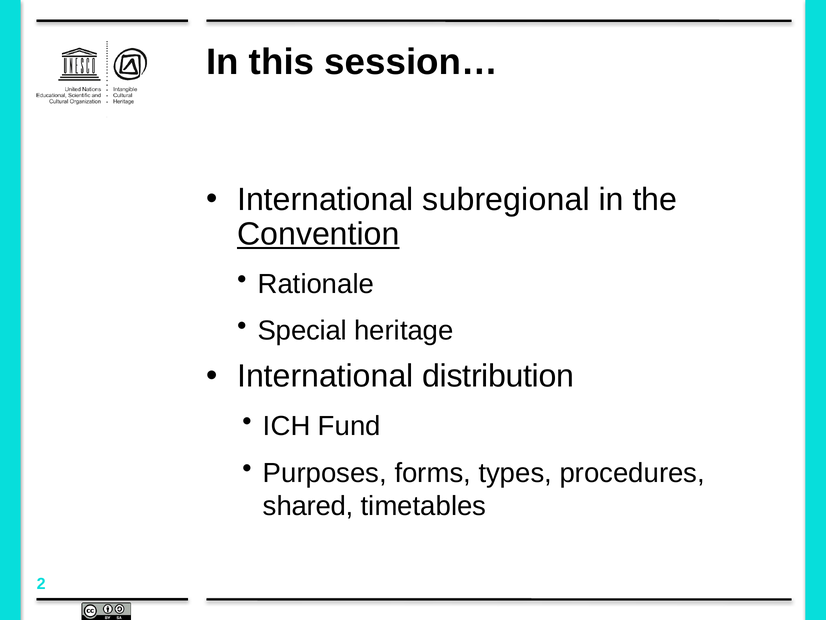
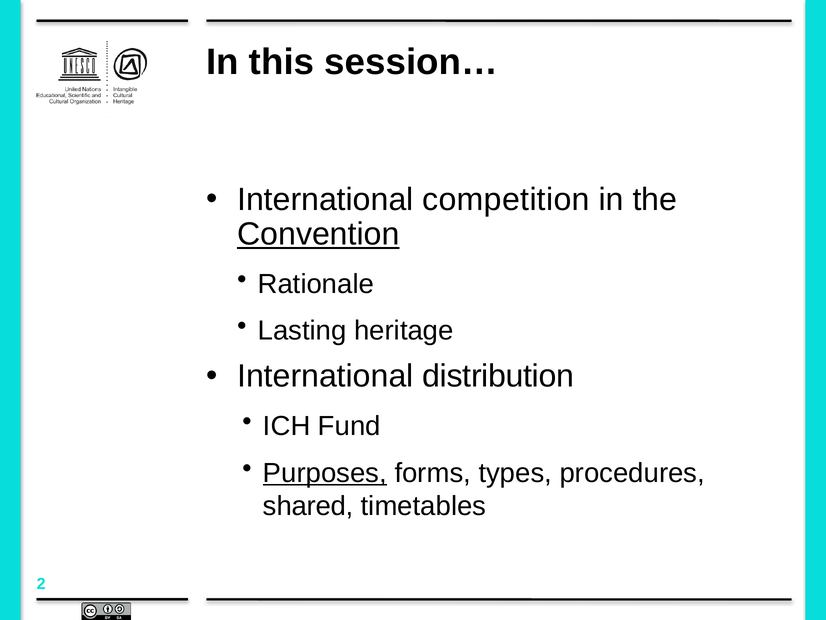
subregional: subregional -> competition (506, 199)
Special: Special -> Lasting (302, 331)
Purposes underline: none -> present (325, 473)
